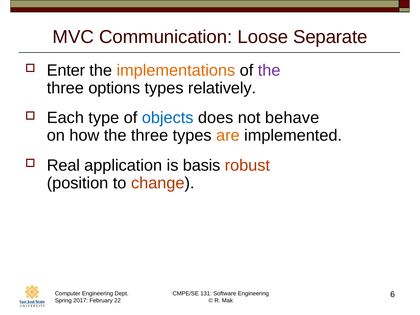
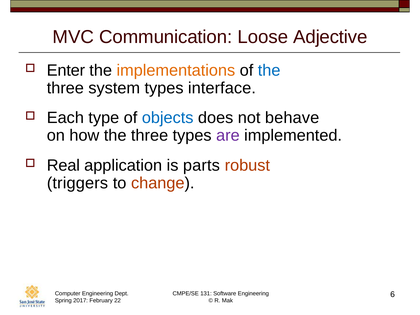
Separate: Separate -> Adjective (330, 37)
the colour: purple -> blue (269, 70)
options: options -> system (114, 88)
relatively: relatively -> interface (222, 88)
are colour: orange -> purple (228, 135)
basis: basis -> parts (201, 165)
position: position -> triggers (77, 183)
